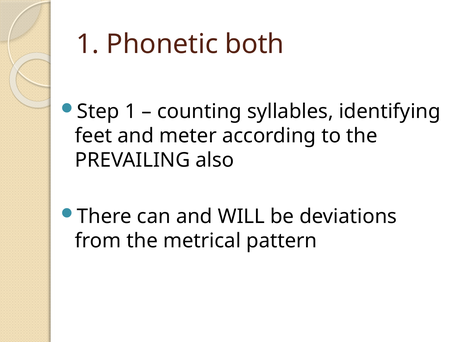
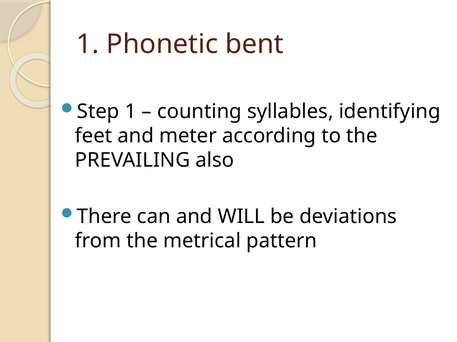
both: both -> bent (254, 44)
